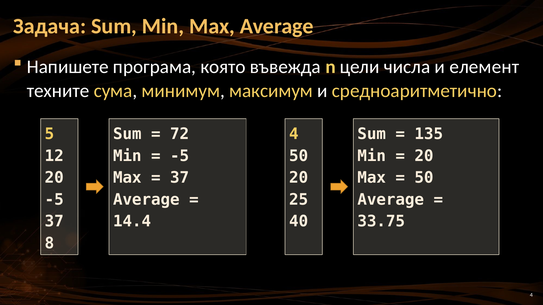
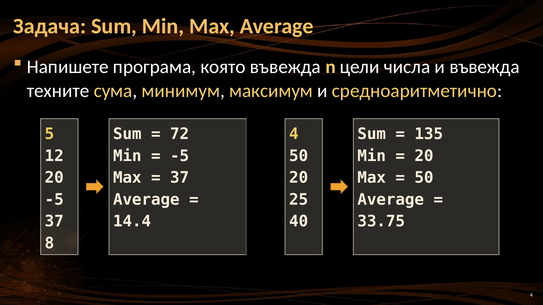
и елемент: елемент -> въвежда (484, 67)
